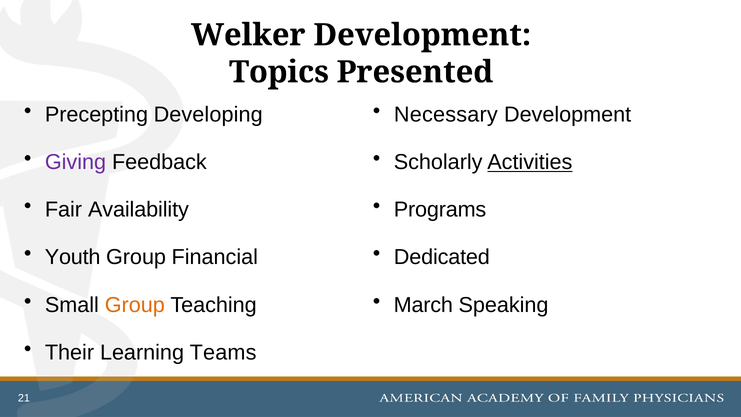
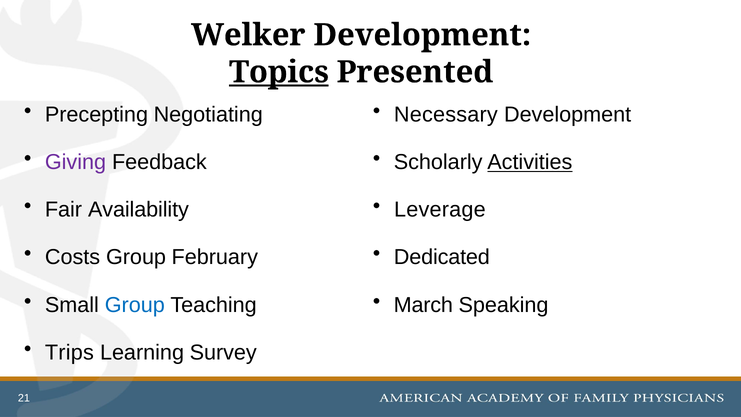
Topics underline: none -> present (279, 72)
Developing: Developing -> Negotiating (208, 115)
Programs: Programs -> Leverage (440, 210)
Youth: Youth -> Costs (73, 257)
Financial: Financial -> February (215, 257)
Group colour: orange -> blue (135, 305)
Their: Their -> Trips (69, 352)
Teams: Teams -> Survey (223, 352)
